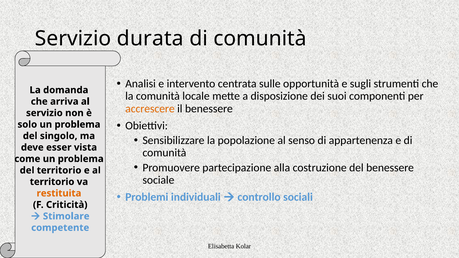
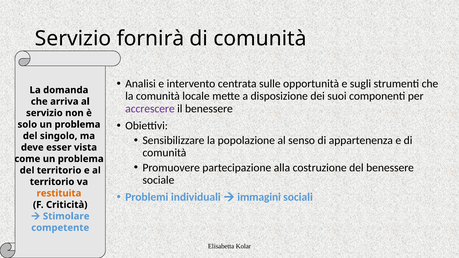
durata: durata -> fornirà (150, 39)
accrescere colour: orange -> purple (150, 109)
controllo: controllo -> immagini (259, 197)
